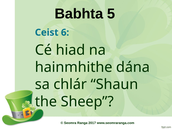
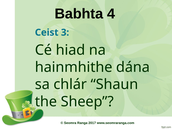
5: 5 -> 4 (111, 14)
6: 6 -> 3 (65, 32)
